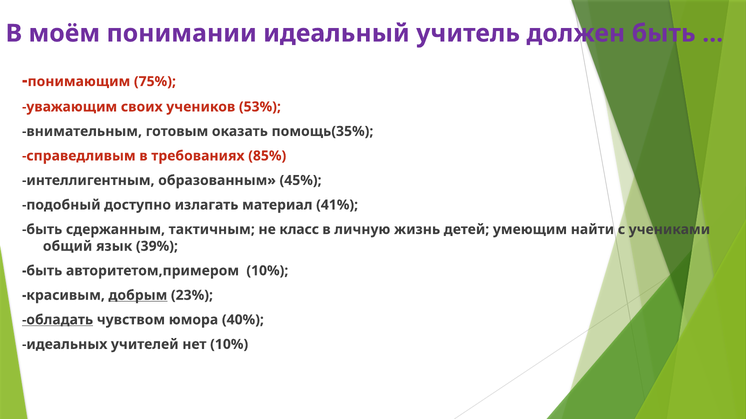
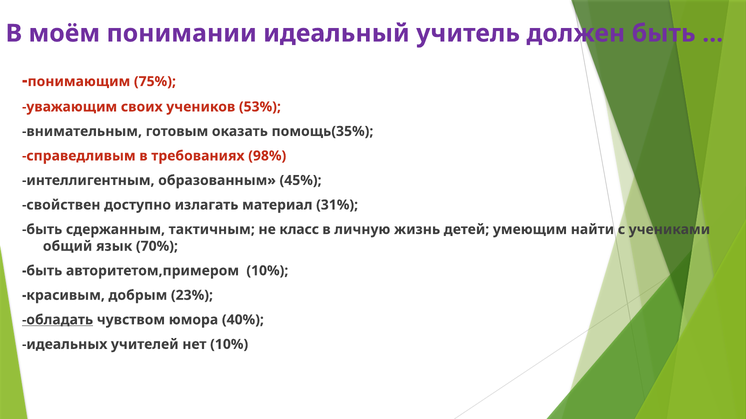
85%: 85% -> 98% (267, 156)
подобный: подобный -> свойствен (61, 205)
41%: 41% -> 31% (337, 205)
39%: 39% -> 70% (157, 247)
добрым underline: present -> none (138, 296)
